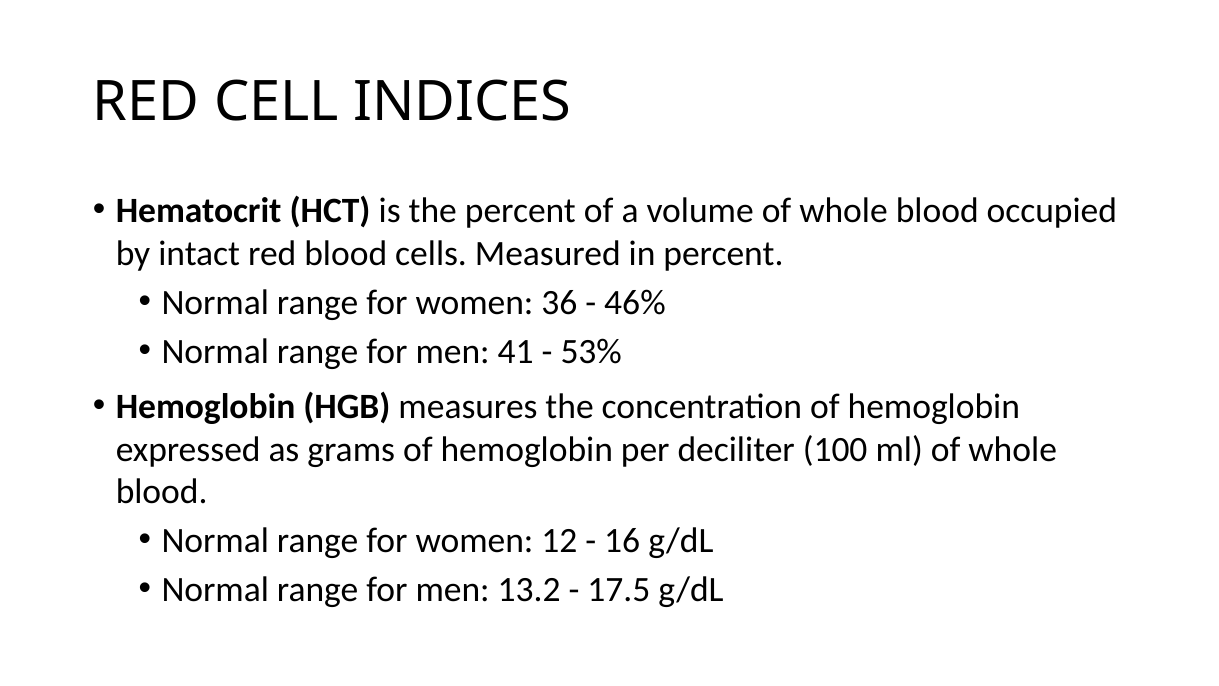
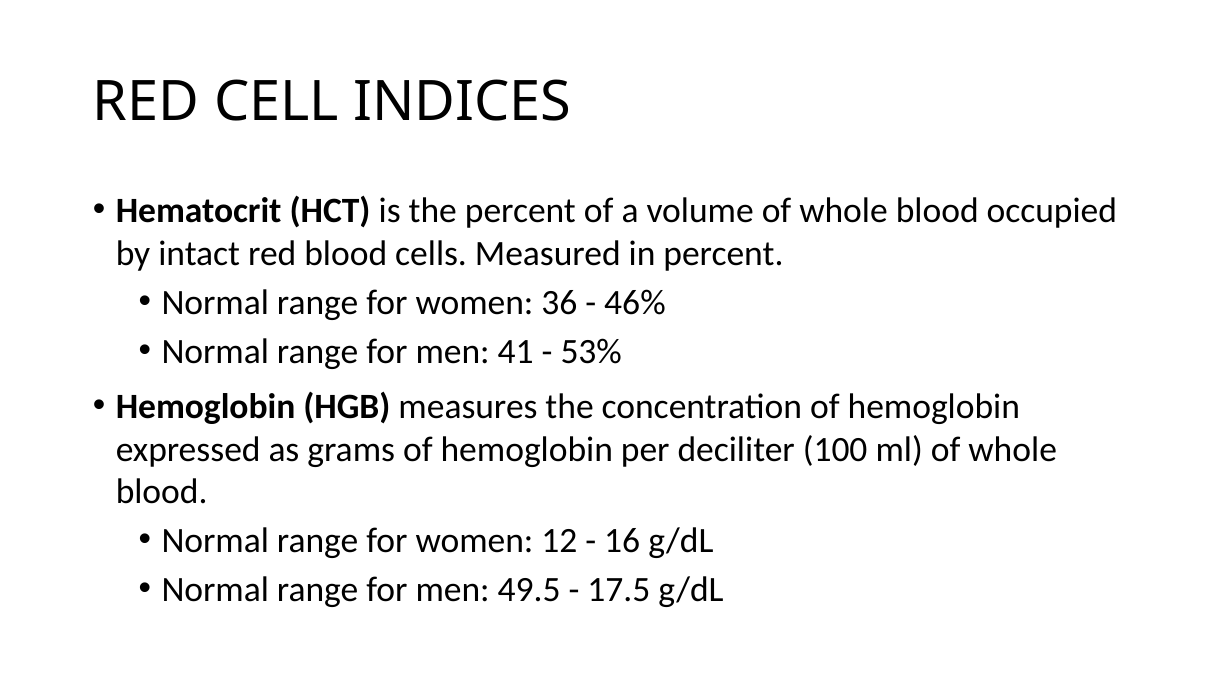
13.2: 13.2 -> 49.5 (529, 590)
